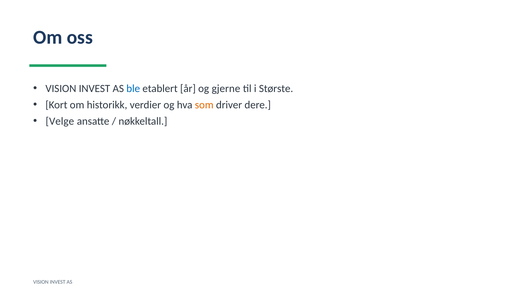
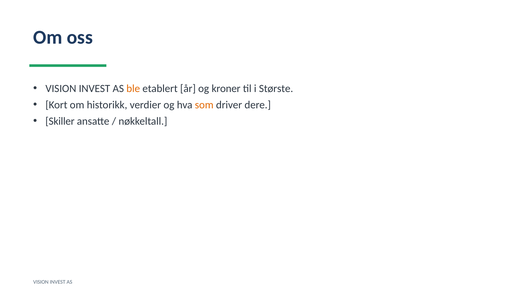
ble colour: blue -> orange (133, 88)
gjerne: gjerne -> kroner (226, 88)
Velge: Velge -> Skiller (60, 121)
